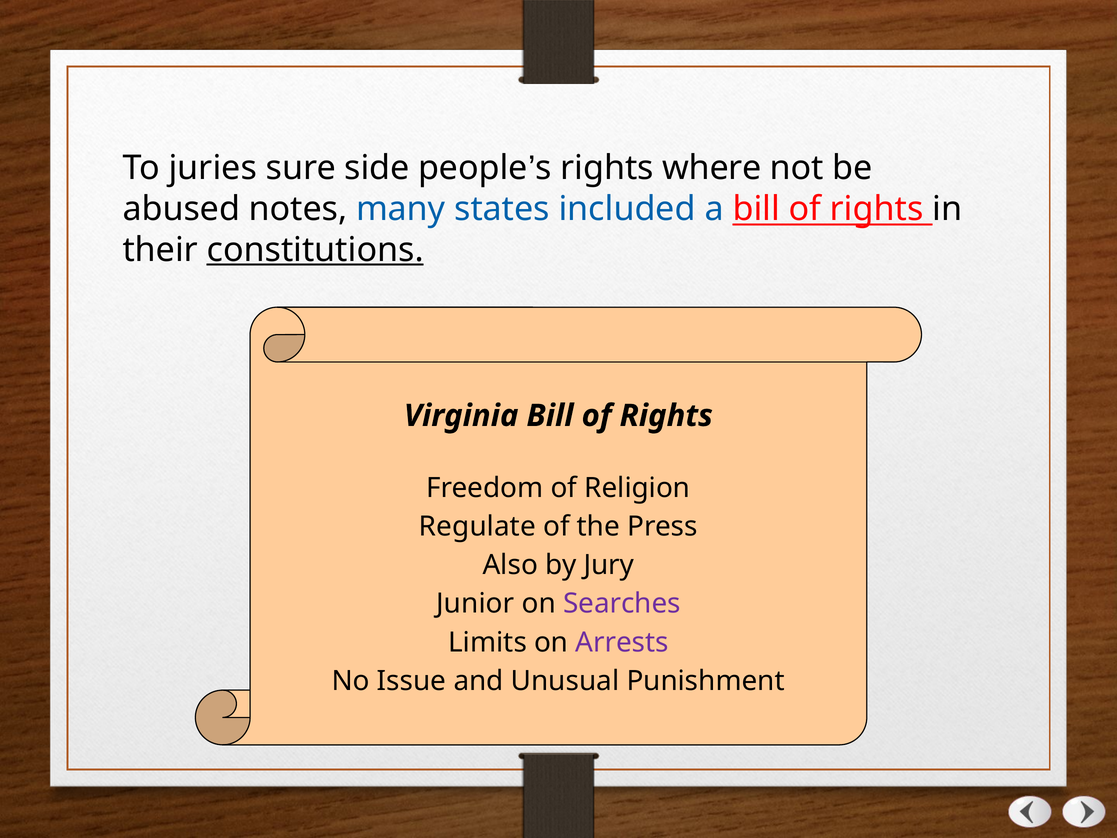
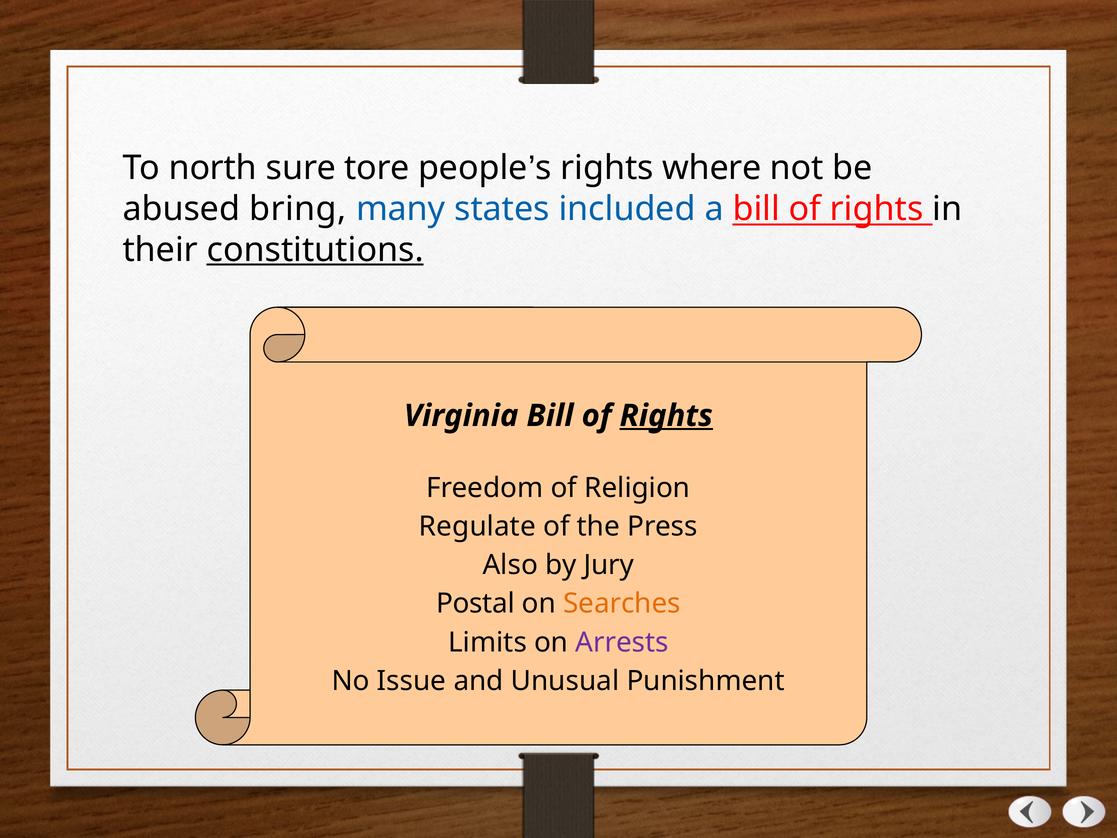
juries: juries -> north (213, 168)
side: side -> tore (377, 168)
notes: notes -> bring (298, 209)
Rights underline: none -> present (666, 416)
Junior: Junior -> Postal (475, 604)
Searches colour: purple -> orange (622, 604)
